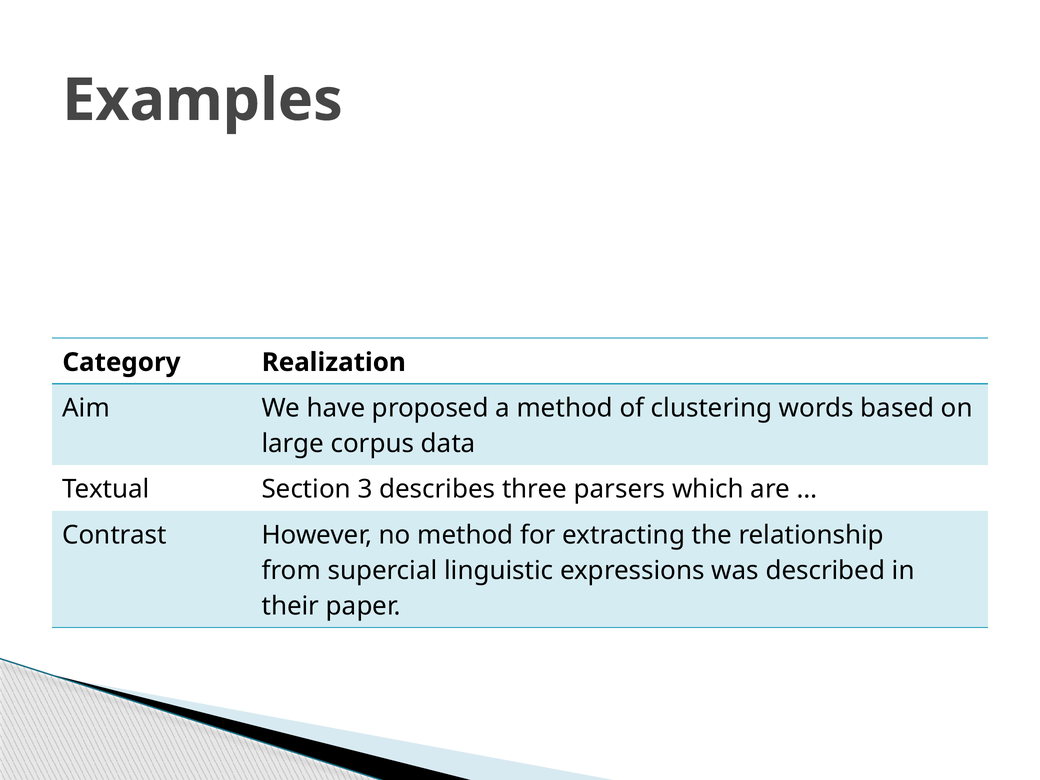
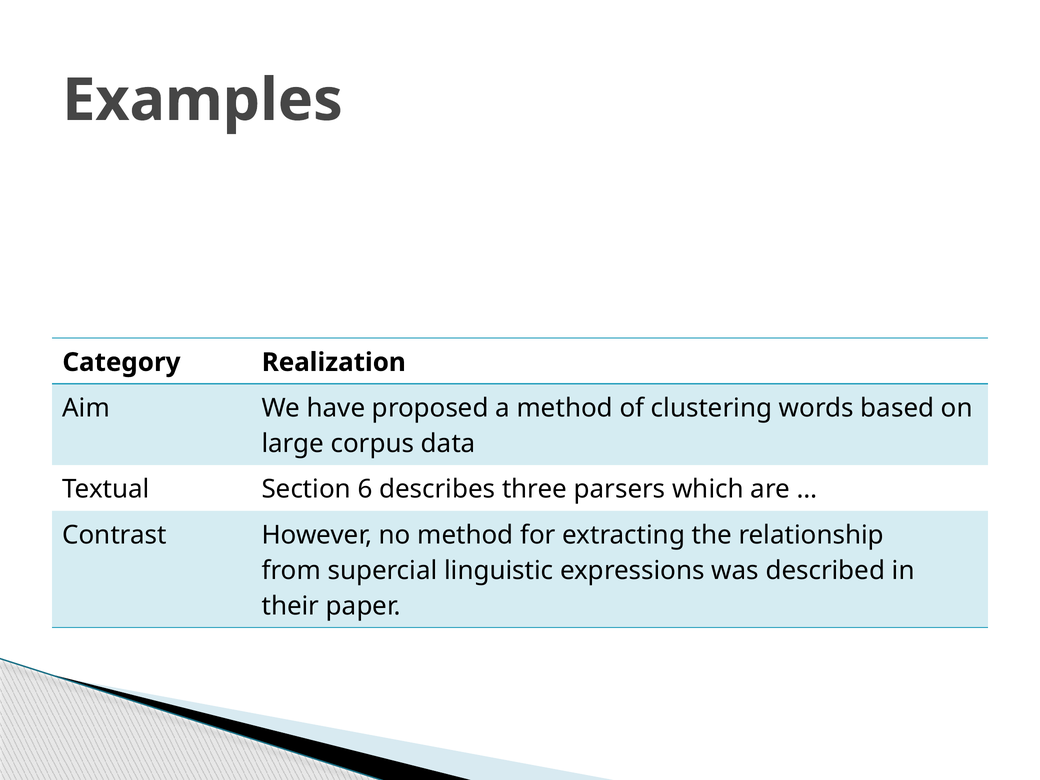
3: 3 -> 6 (365, 489)
